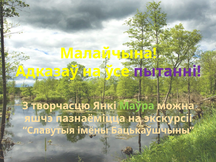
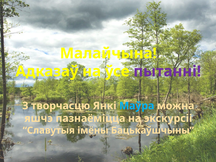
Маўра colour: light green -> light blue (137, 106)
